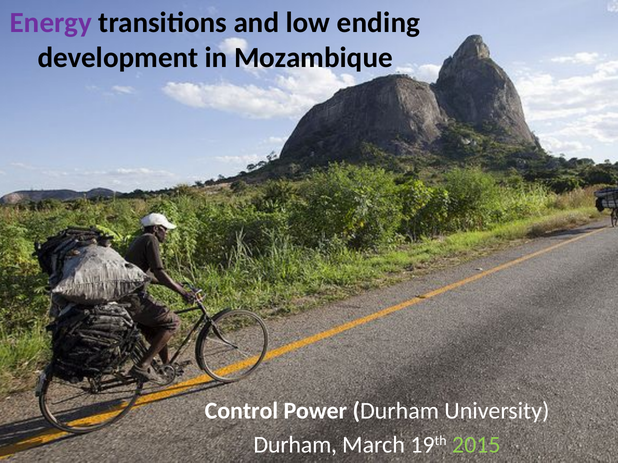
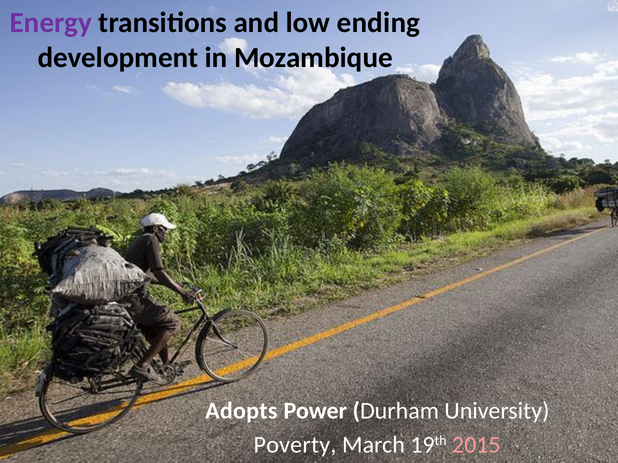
Control: Control -> Adopts (241, 412)
Durham: Durham -> Poverty (295, 445)
2015 colour: light green -> pink (476, 445)
